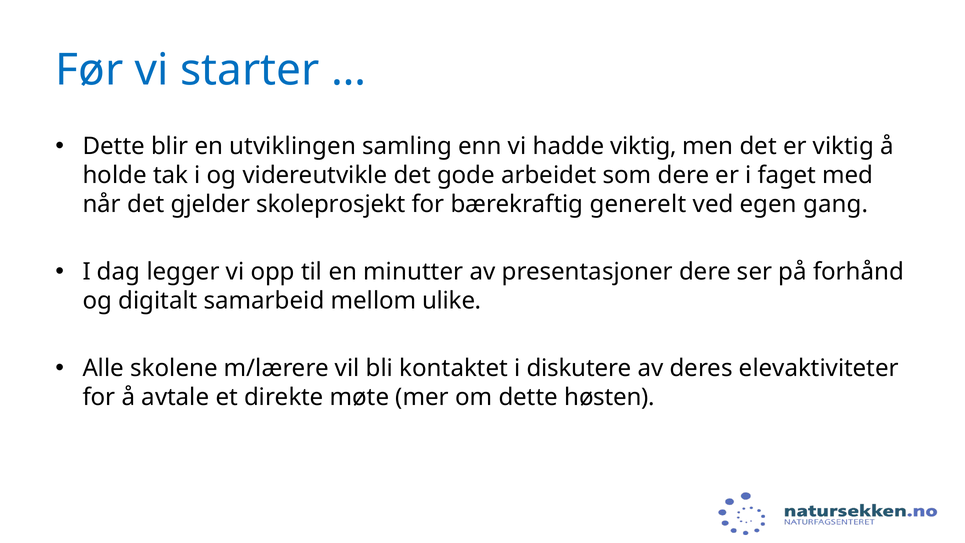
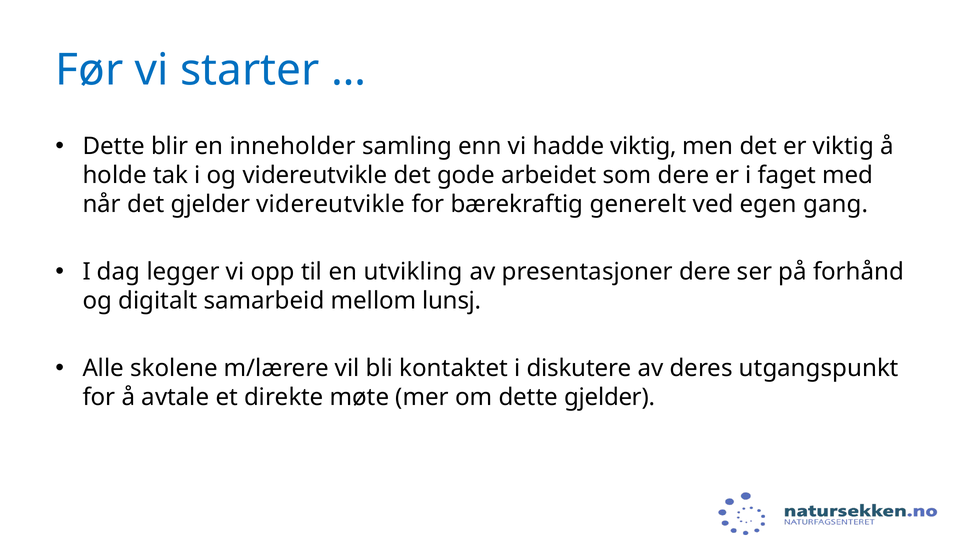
utviklingen: utviklingen -> inneholder (293, 146)
gjelder skoleprosjekt: skoleprosjekt -> videreutvikle (331, 204)
minutter: minutter -> utvikling (413, 272)
ulike: ulike -> lunsj (452, 301)
elevaktiviteter: elevaktiviteter -> utgangspunkt (819, 368)
dette høsten: høsten -> gjelder (610, 397)
